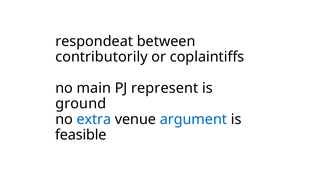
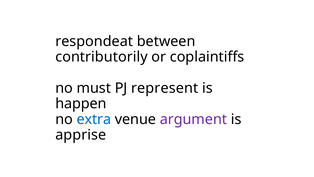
main: main -> must (94, 88)
ground: ground -> happen (81, 103)
argument colour: blue -> purple (193, 119)
feasible: feasible -> apprise (81, 135)
